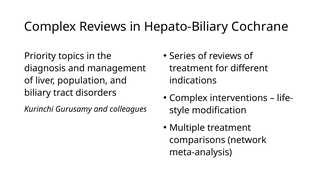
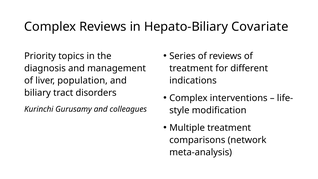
Cochrane: Cochrane -> Covariate (260, 27)
